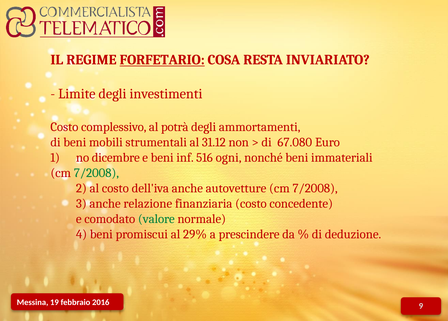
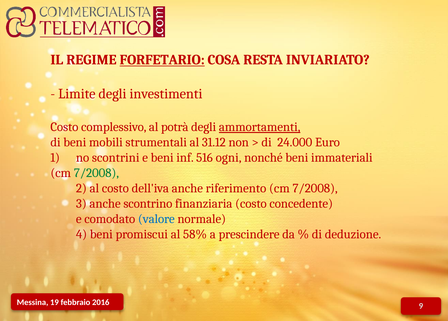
ammortamenti underline: none -> present (260, 127)
67.080: 67.080 -> 24.000 (295, 142)
dicembre: dicembre -> scontrini (116, 158)
autovetture: autovetture -> riferimento (236, 188)
relazione: relazione -> scontrino (148, 204)
valore colour: green -> blue (156, 219)
29%: 29% -> 58% (195, 234)
